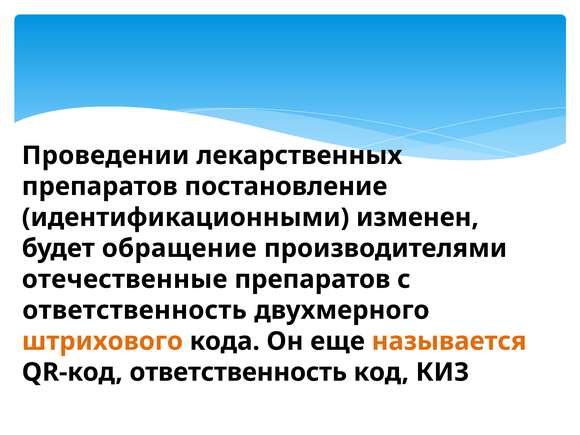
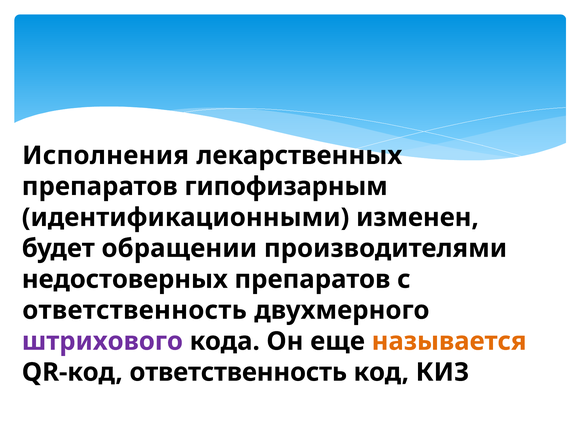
Проведении: Проведении -> Исполнения (106, 155)
постановление: постановление -> гипофизарным (286, 186)
обращение: обращение -> обращении (179, 248)
отечественные: отечественные -> недостоверных (125, 279)
штрихового colour: orange -> purple (102, 341)
